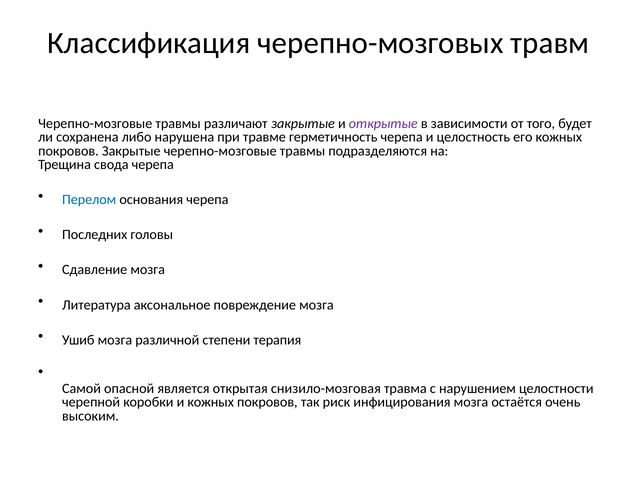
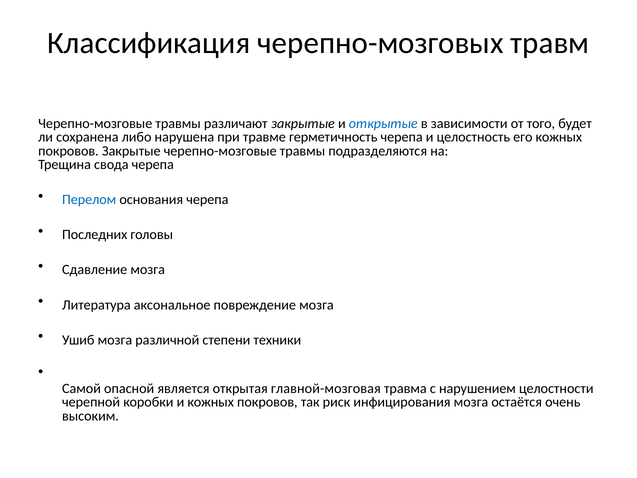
открытые colour: purple -> blue (383, 124)
терапия: терапия -> техники (277, 340)
снизило-мозговая: снизило-мозговая -> главной-мозговая (326, 388)
